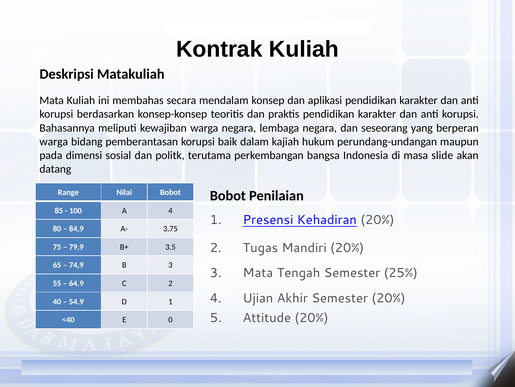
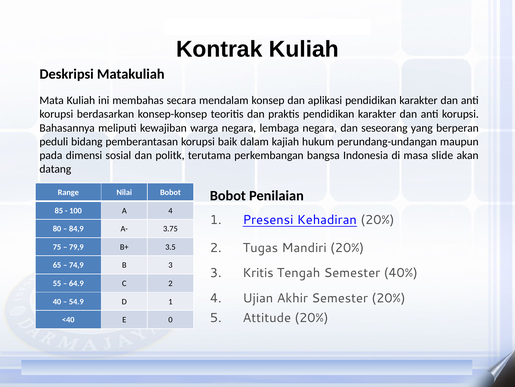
warga: warga -> peduli (54, 141)
3 Mata: Mata -> Kritis (258, 273)
25%: 25% -> 40% (401, 273)
